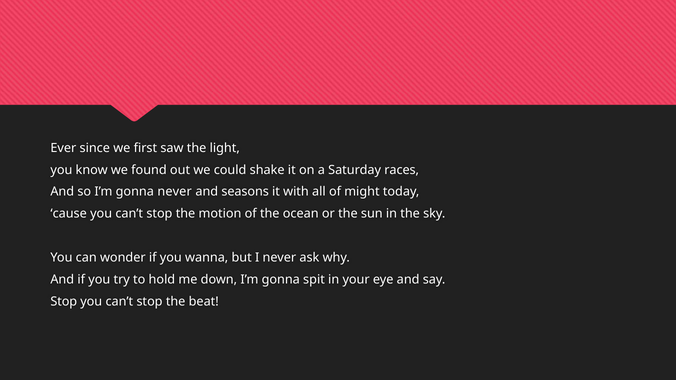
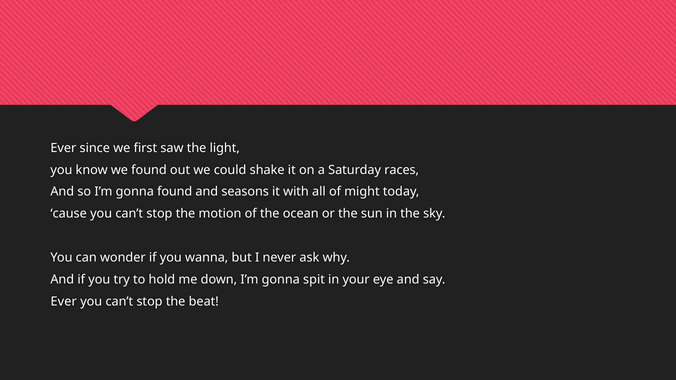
gonna never: never -> found (175, 192)
Stop: Stop -> Ever (64, 302)
